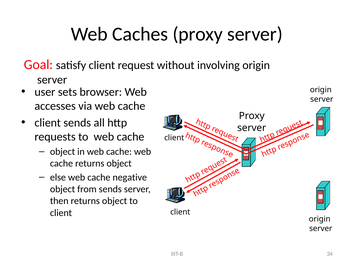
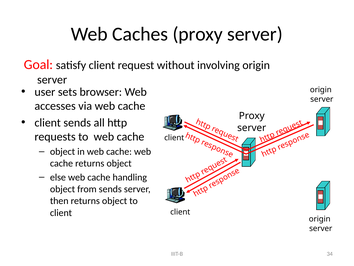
negative: negative -> handling (130, 177)
